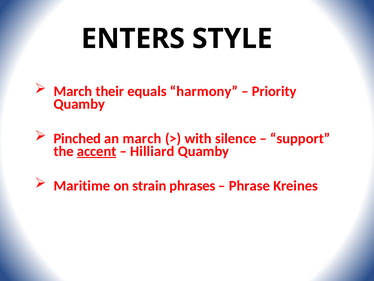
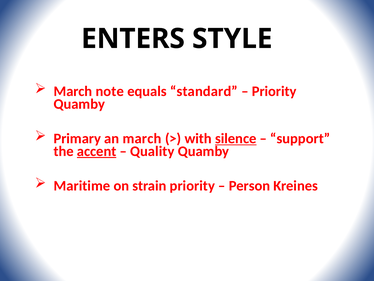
their: their -> note (110, 91)
harmony: harmony -> standard (204, 91)
Pinched: Pinched -> Primary (77, 138)
silence underline: none -> present (236, 138)
Hilliard: Hilliard -> Quality (152, 151)
strain phrases: phrases -> priority (192, 185)
Phrase: Phrase -> Person (249, 185)
